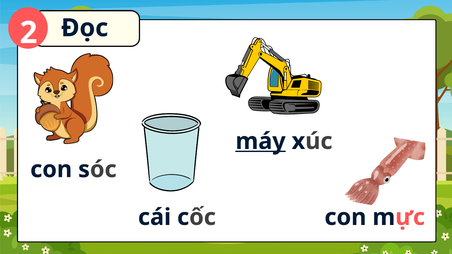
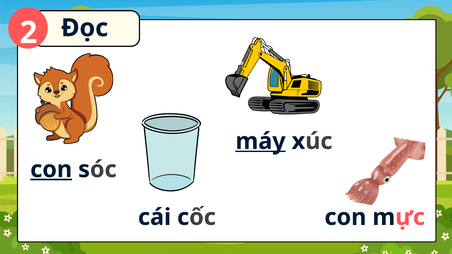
con underline: none -> present (51, 170)
